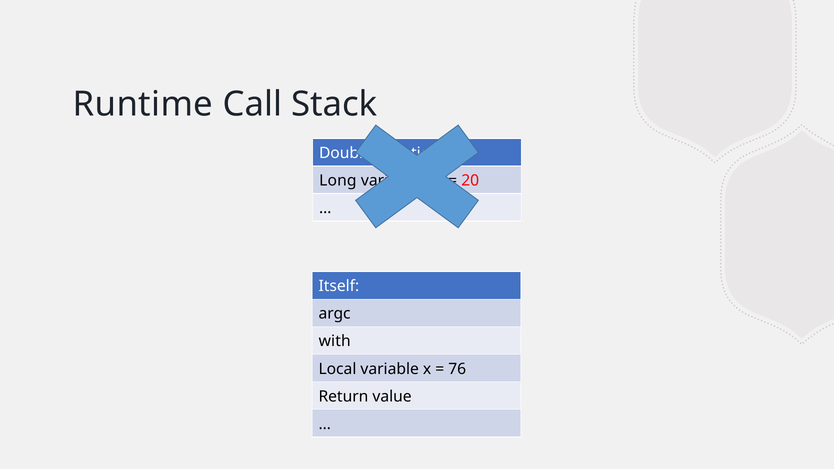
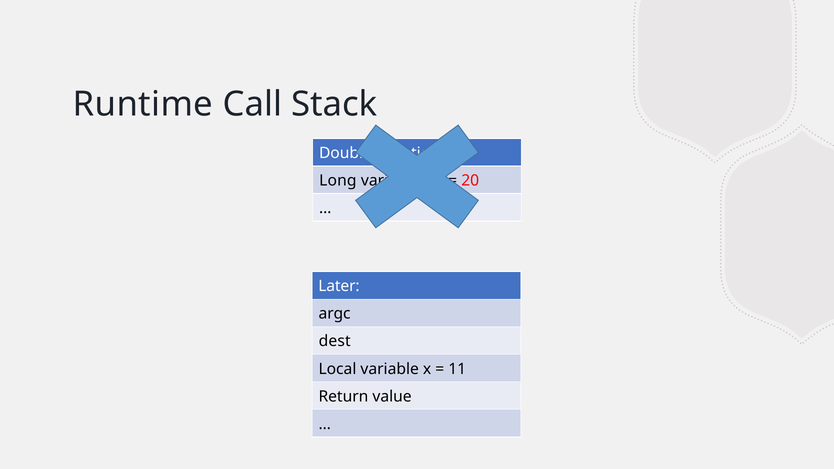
Itself: Itself -> Later (339, 286)
with: with -> dest (335, 341)
76: 76 -> 11 (457, 369)
